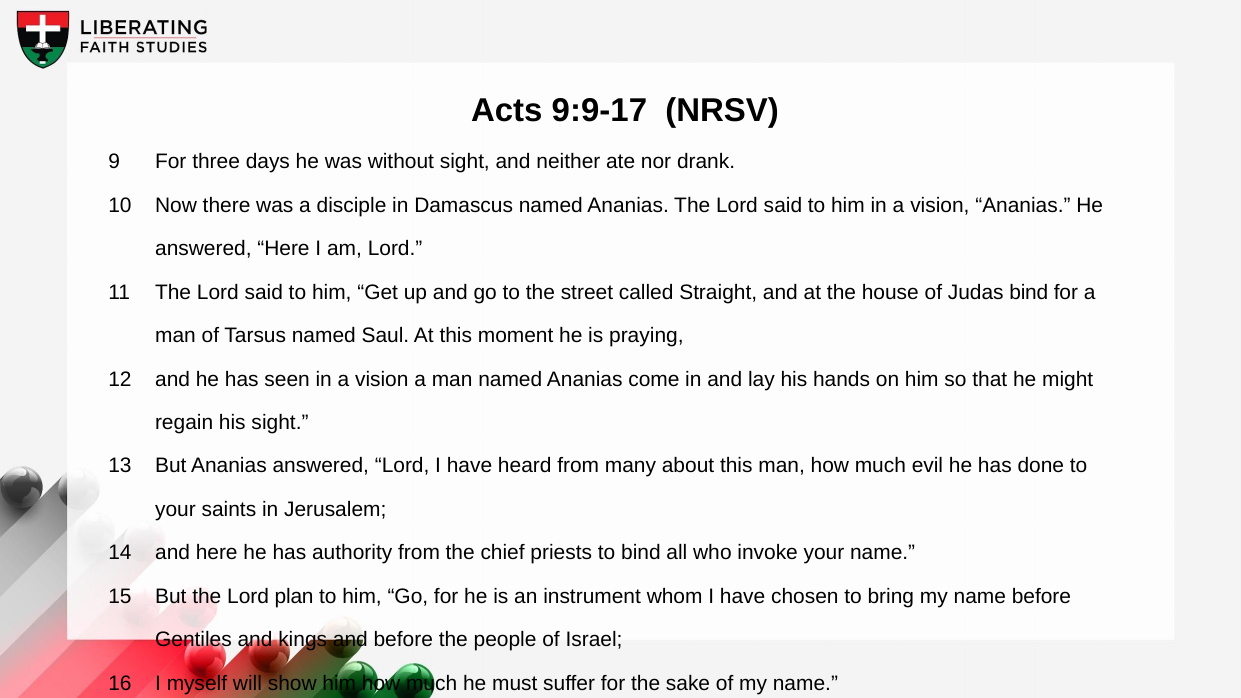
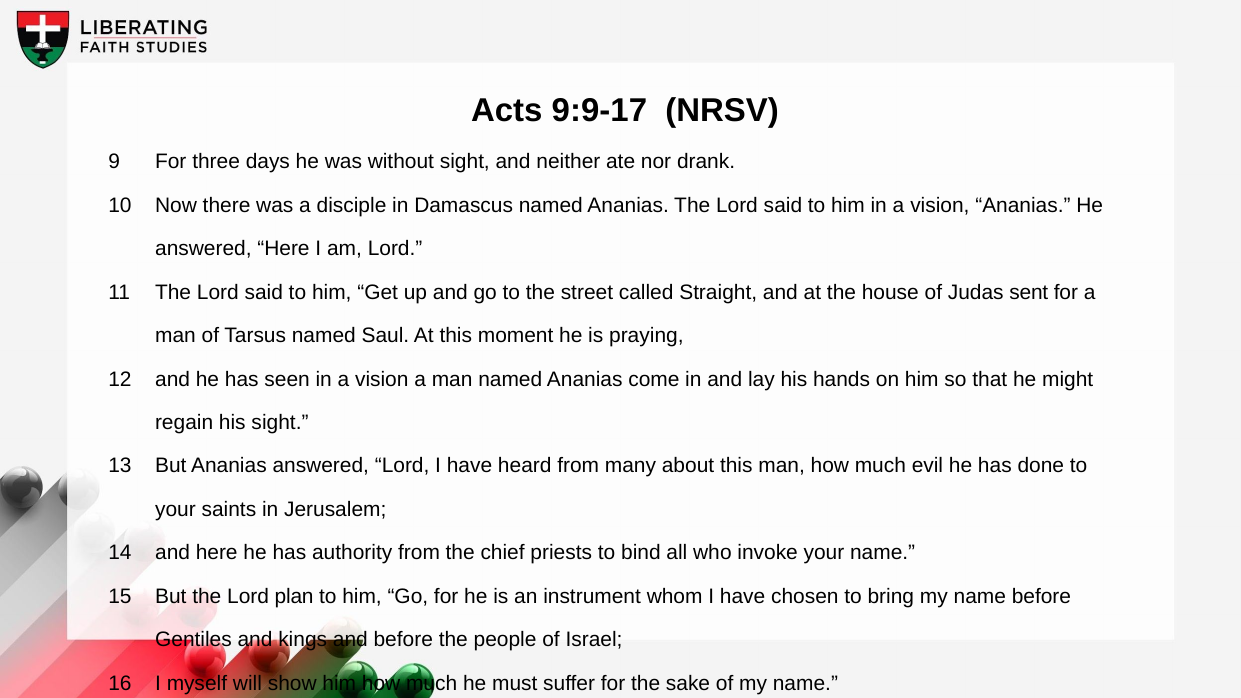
Judas bind: bind -> sent (1029, 292)
